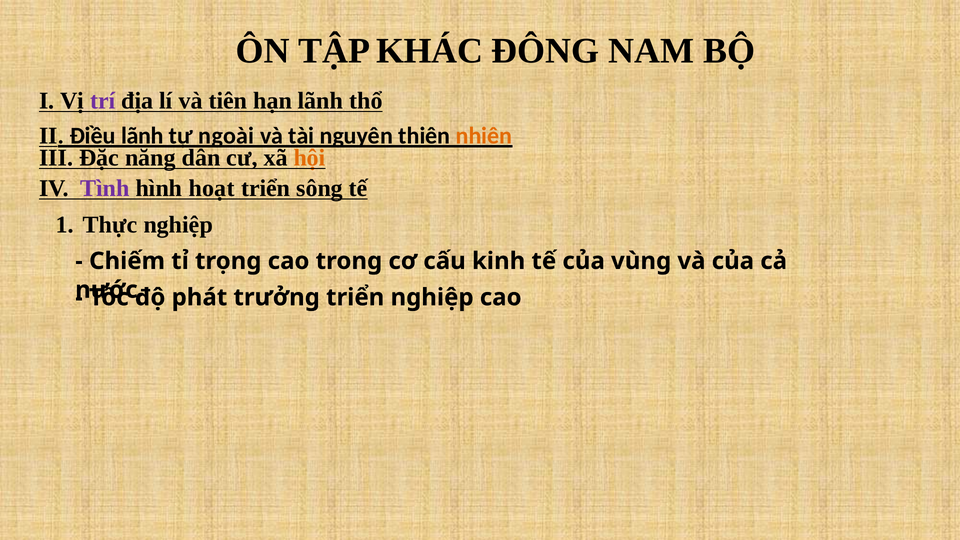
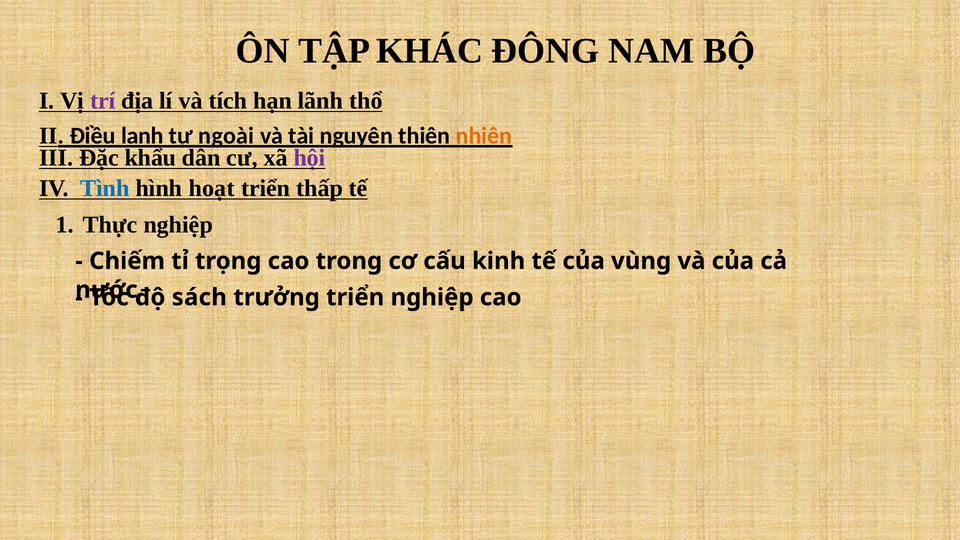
tiên: tiên -> tích (228, 101)
Điều lãnh: lãnh -> lanh (142, 136)
năng: năng -> khẩu (150, 158)
hội colour: orange -> purple (310, 158)
Tình colour: purple -> blue (105, 188)
sông: sông -> thấp (320, 188)
phát: phát -> sách (199, 297)
